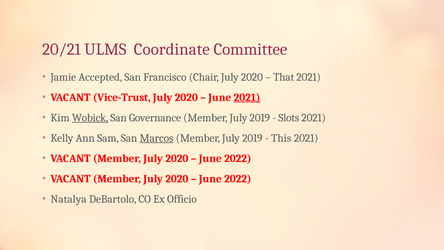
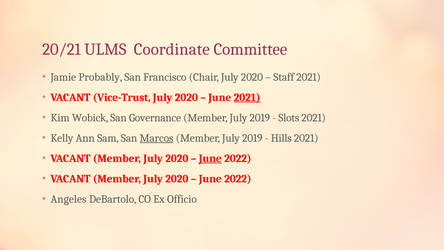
Accepted: Accepted -> Probably (100, 77)
That: That -> Staff (284, 77)
Wobick underline: present -> none (90, 118)
This: This -> Hills (281, 138)
June underline: none -> present (210, 158)
Natalya: Natalya -> Angeles (69, 199)
